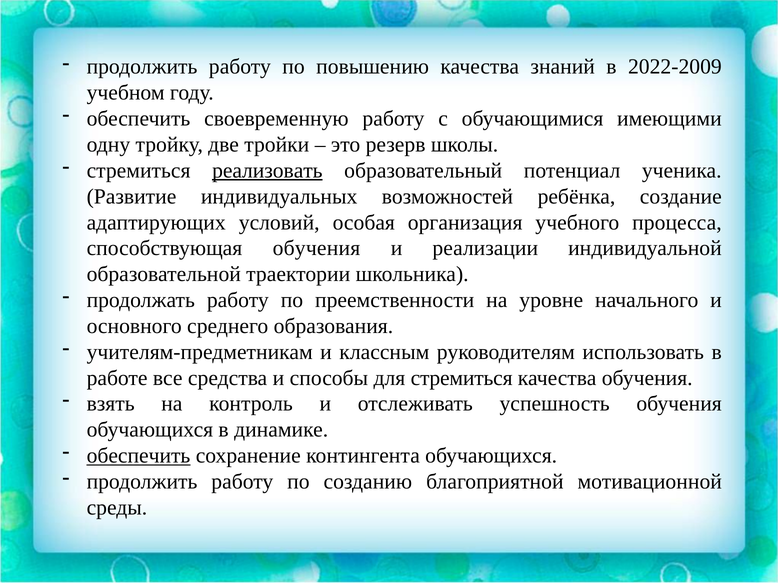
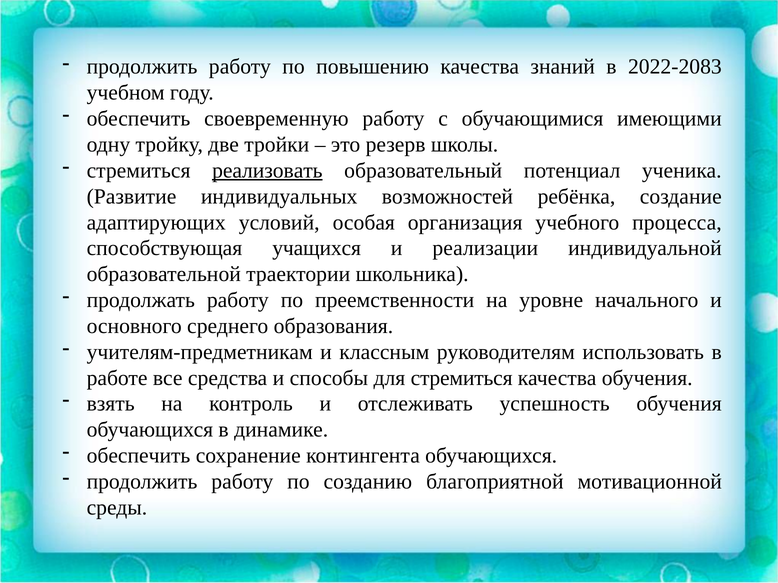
2022-2009: 2022-2009 -> 2022-2083 (675, 67)
способствующая обучения: обучения -> учащихся (317, 249)
обеспечить underline: present -> none (139, 456)
